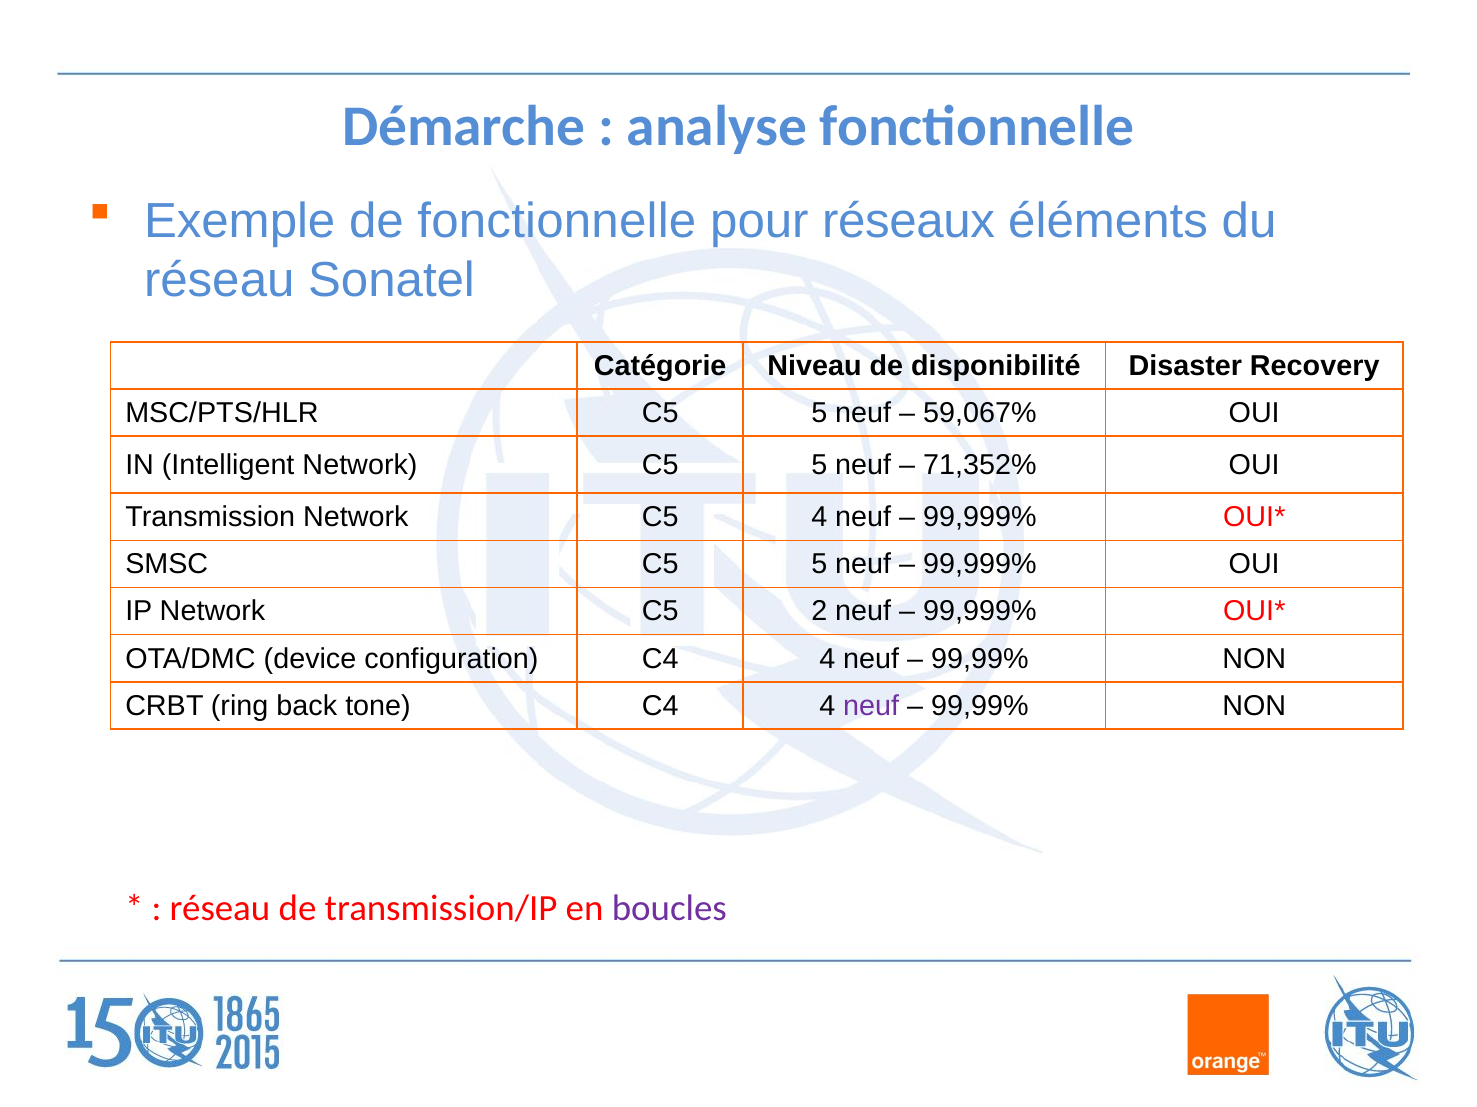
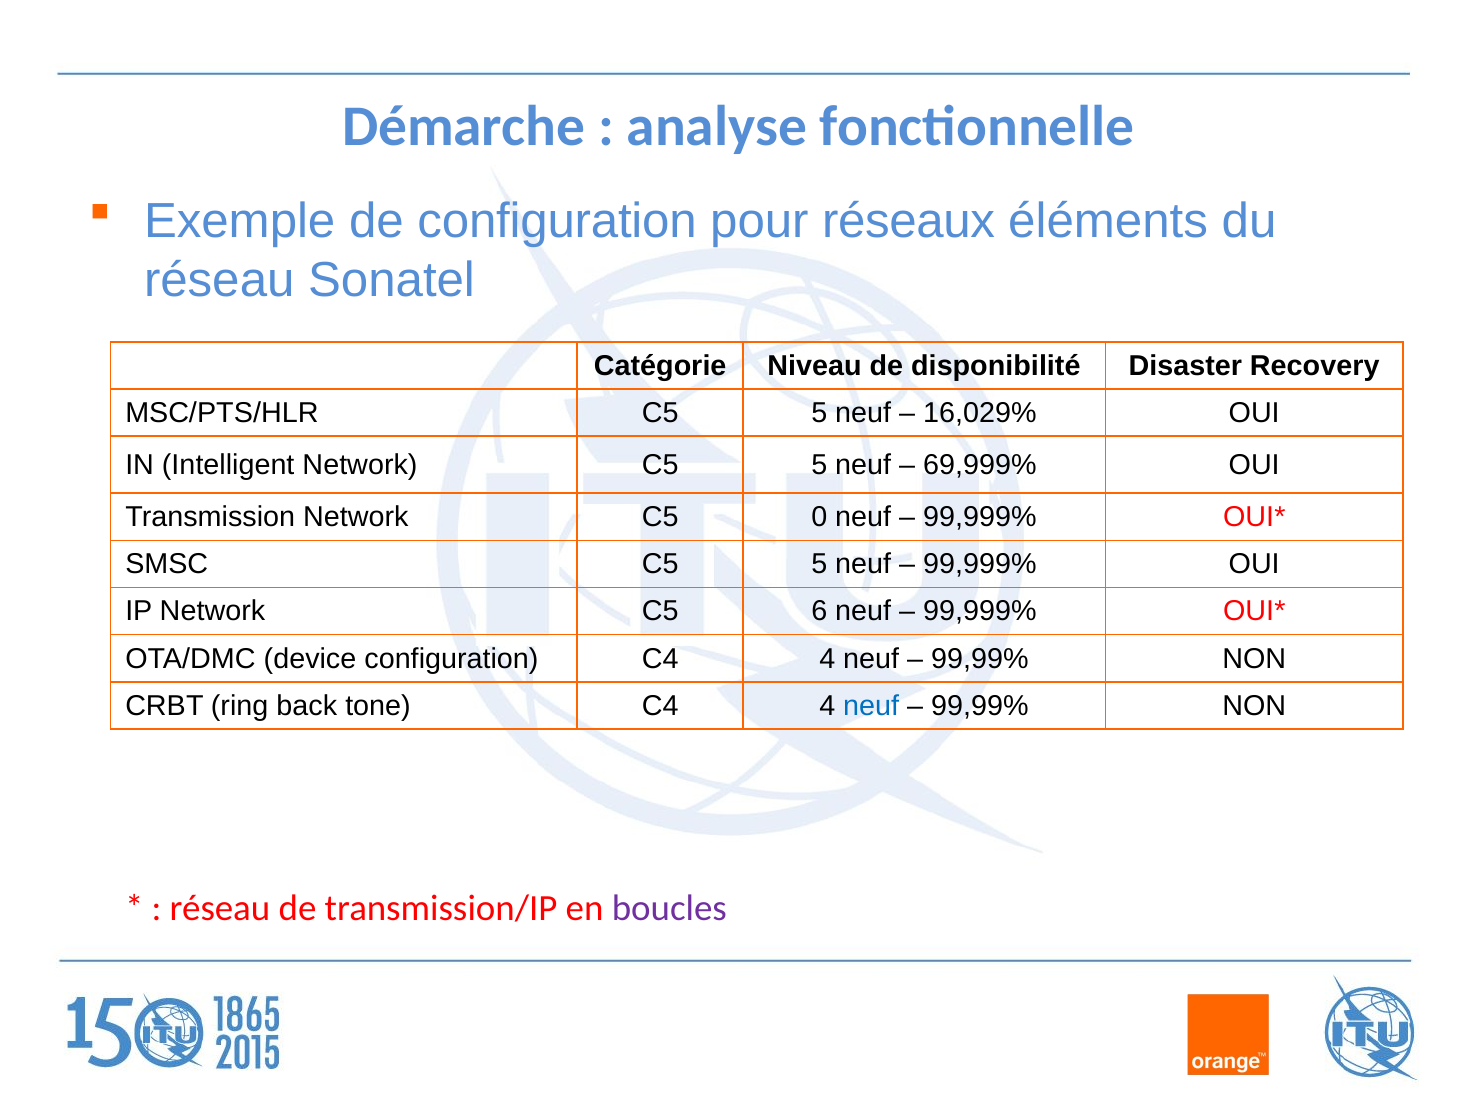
de fonctionnelle: fonctionnelle -> configuration (557, 222)
59,067%: 59,067% -> 16,029% (980, 413)
71,352%: 71,352% -> 69,999% (980, 466)
C5 4: 4 -> 0 (819, 518)
2: 2 -> 6 (819, 612)
neuf colour: purple -> blue (871, 706)
